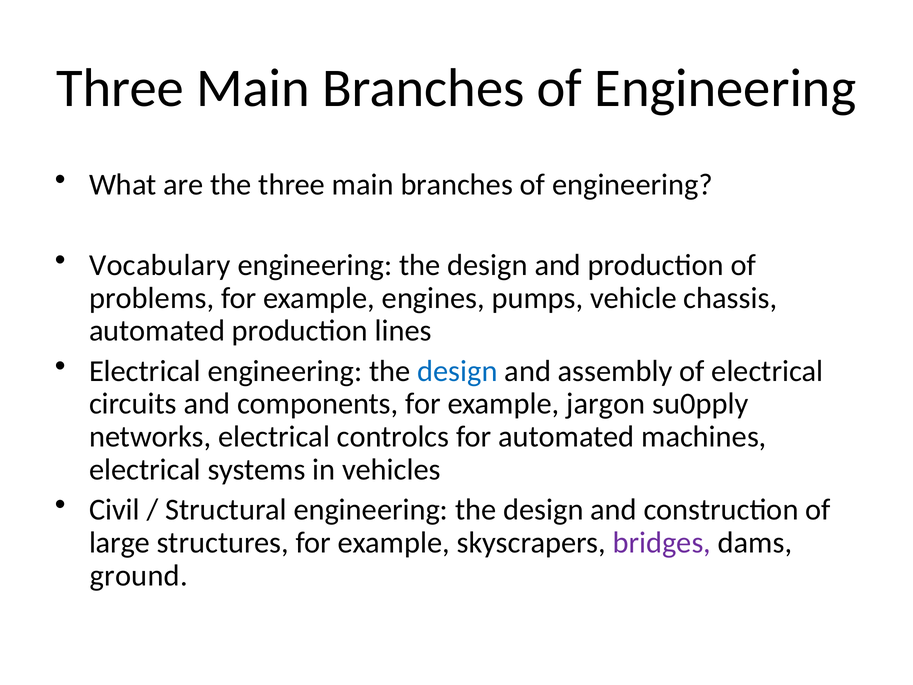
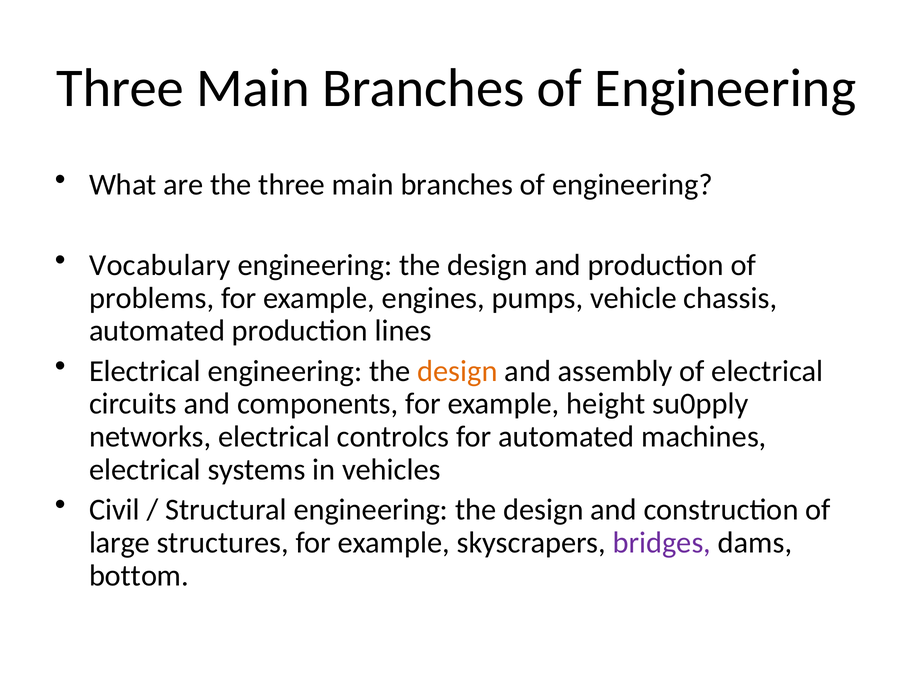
design colour: blue -> orange (457, 371)
jargon: jargon -> height (606, 404)
ground: ground -> bottom (139, 575)
